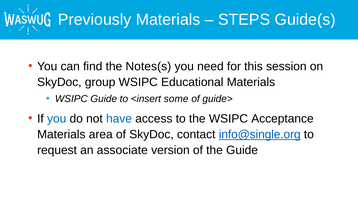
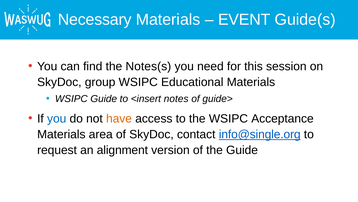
Previously: Previously -> Necessary (95, 20)
STEPS: STEPS -> EVENT (244, 20)
some: some -> notes (176, 99)
have colour: blue -> orange (119, 118)
associate: associate -> alignment (122, 150)
